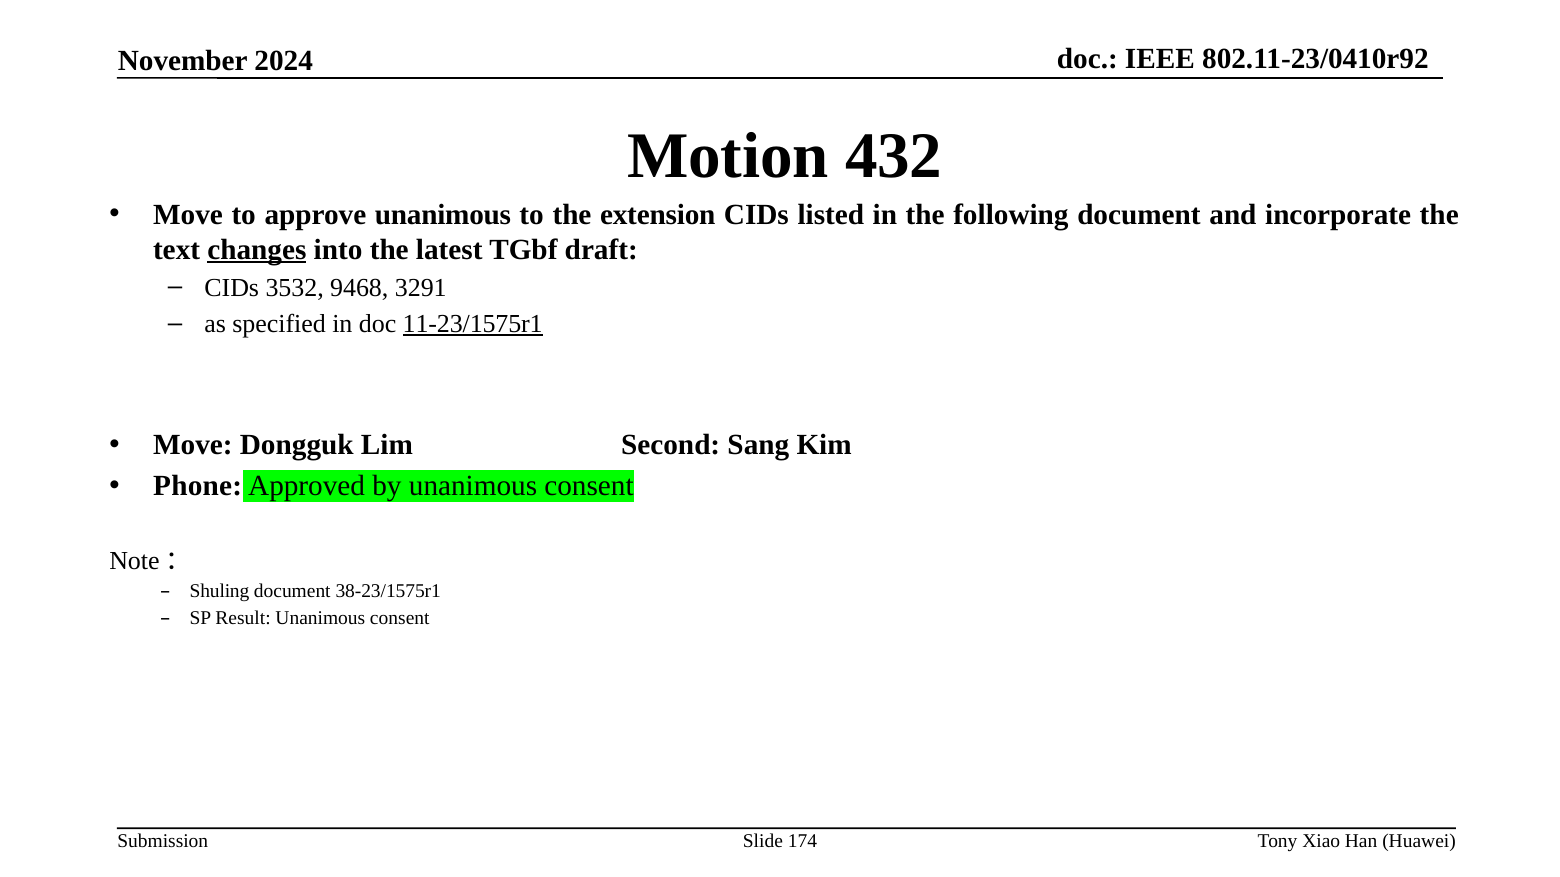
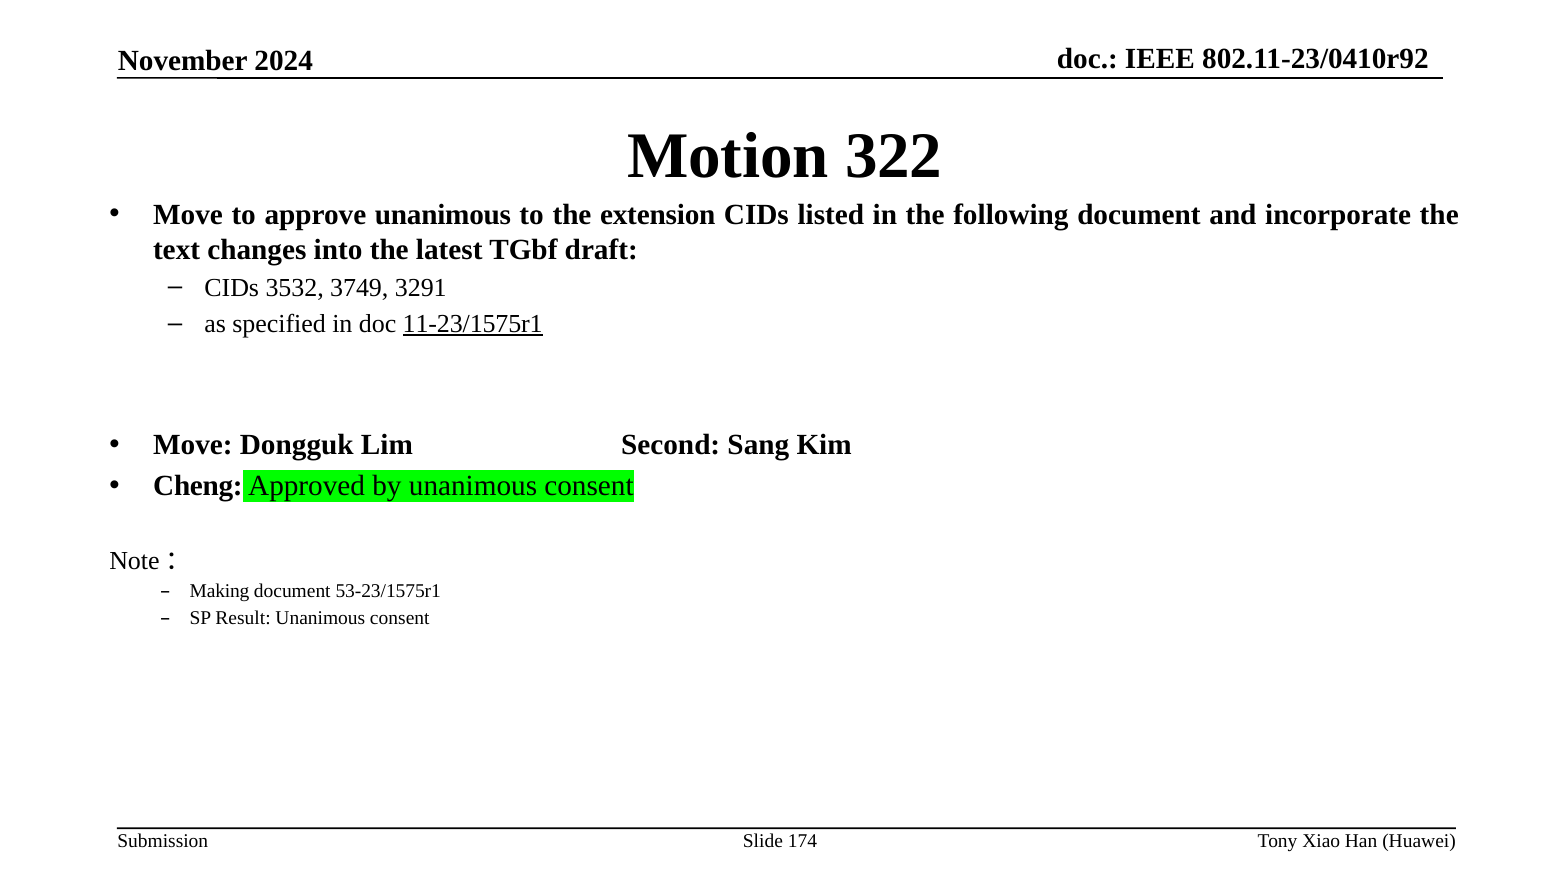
432: 432 -> 322 (894, 157)
changes underline: present -> none (257, 250)
9468: 9468 -> 3749 (359, 288)
Phone: Phone -> Cheng (198, 486)
Shuling: Shuling -> Making (220, 592)
38-23/1575r1: 38-23/1575r1 -> 53-23/1575r1 (388, 592)
